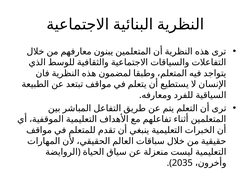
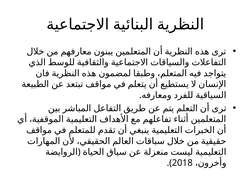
2035: 2035 -> 2018 (182, 162)
